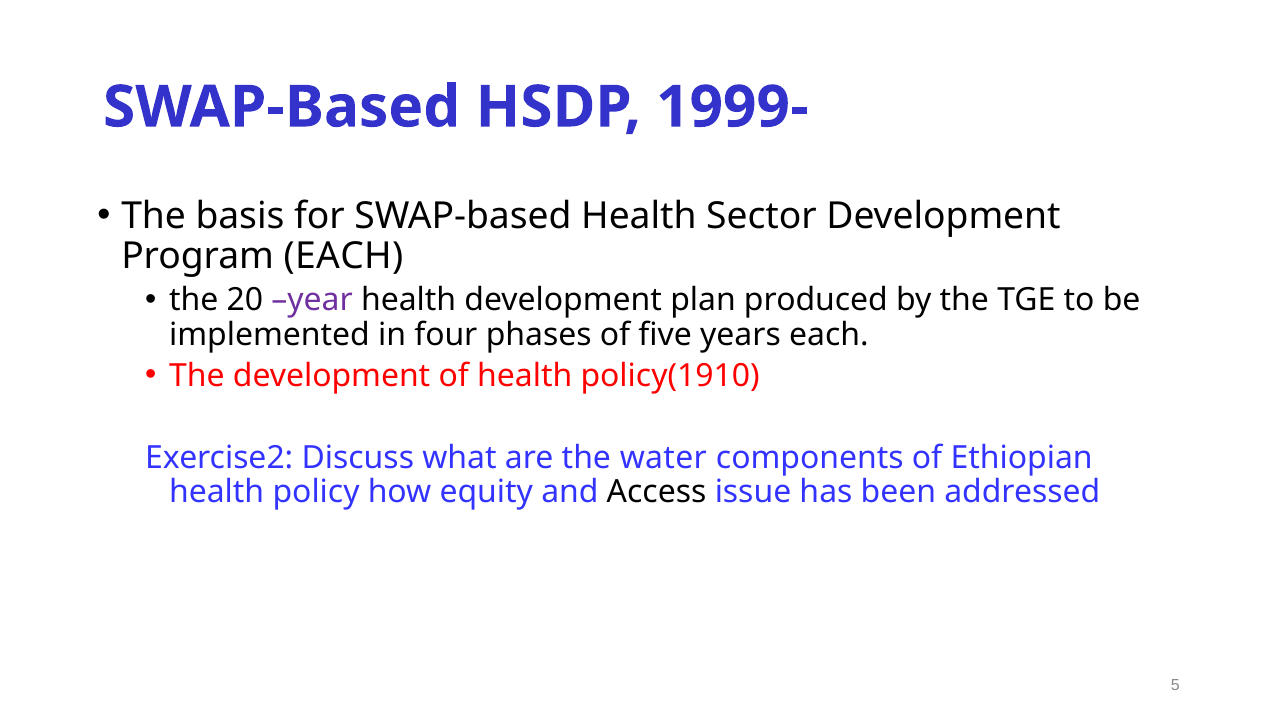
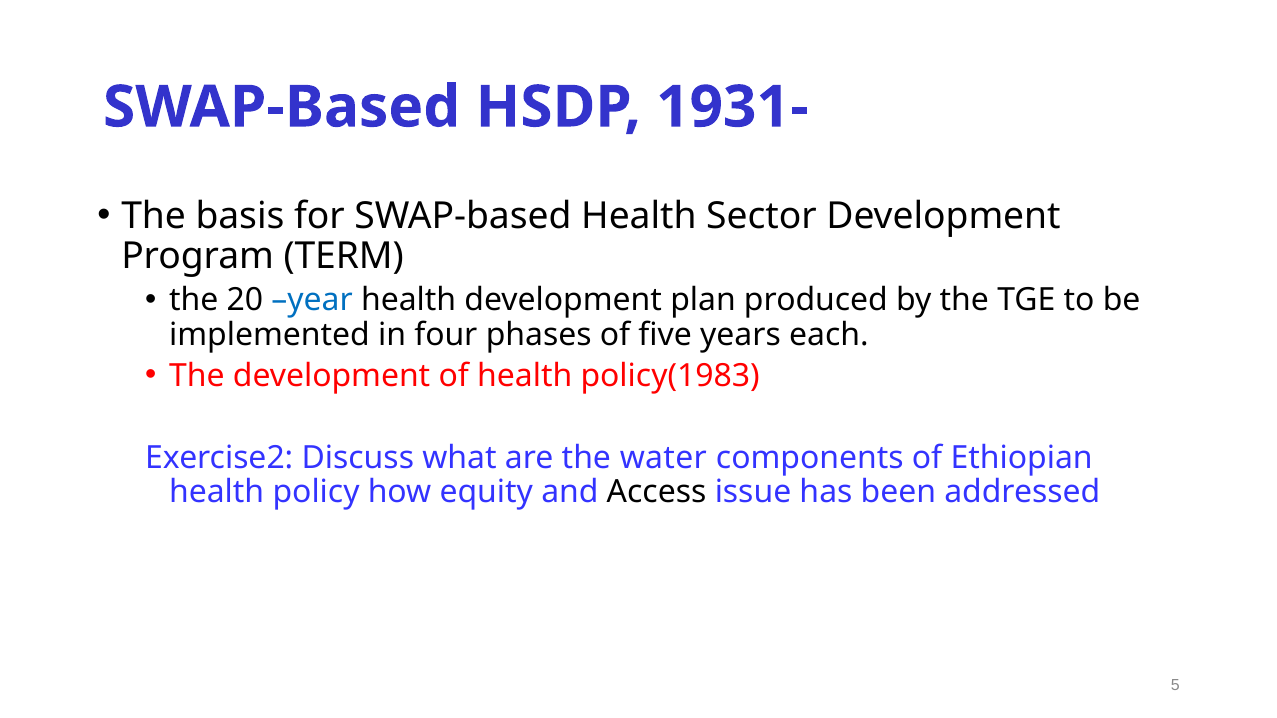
1999-: 1999- -> 1931- (732, 107)
Program EACH: EACH -> TERM (344, 256)
year colour: purple -> blue (312, 300)
policy(1910: policy(1910 -> policy(1983 (670, 376)
